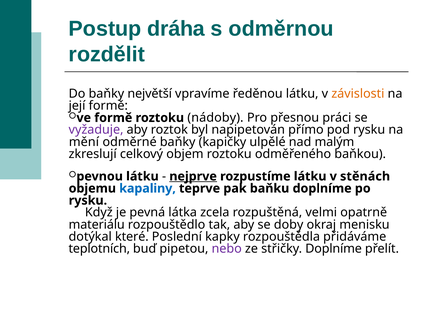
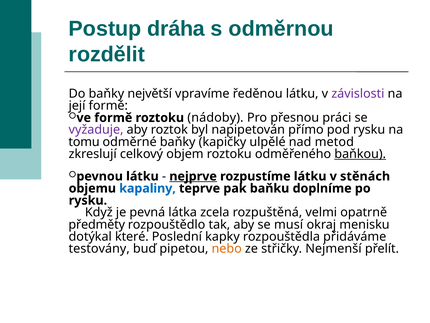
závislosti colour: orange -> purple (358, 94)
mění: mění -> tomu (84, 142)
malým: malým -> metod (334, 142)
baňkou underline: none -> present (360, 154)
materiálu: materiálu -> předměty (97, 224)
doby: doby -> musí (289, 224)
teplotních: teplotních -> testovány (99, 248)
nebo colour: purple -> orange (227, 248)
střičky Doplníme: Doplníme -> Nejmenší (333, 248)
